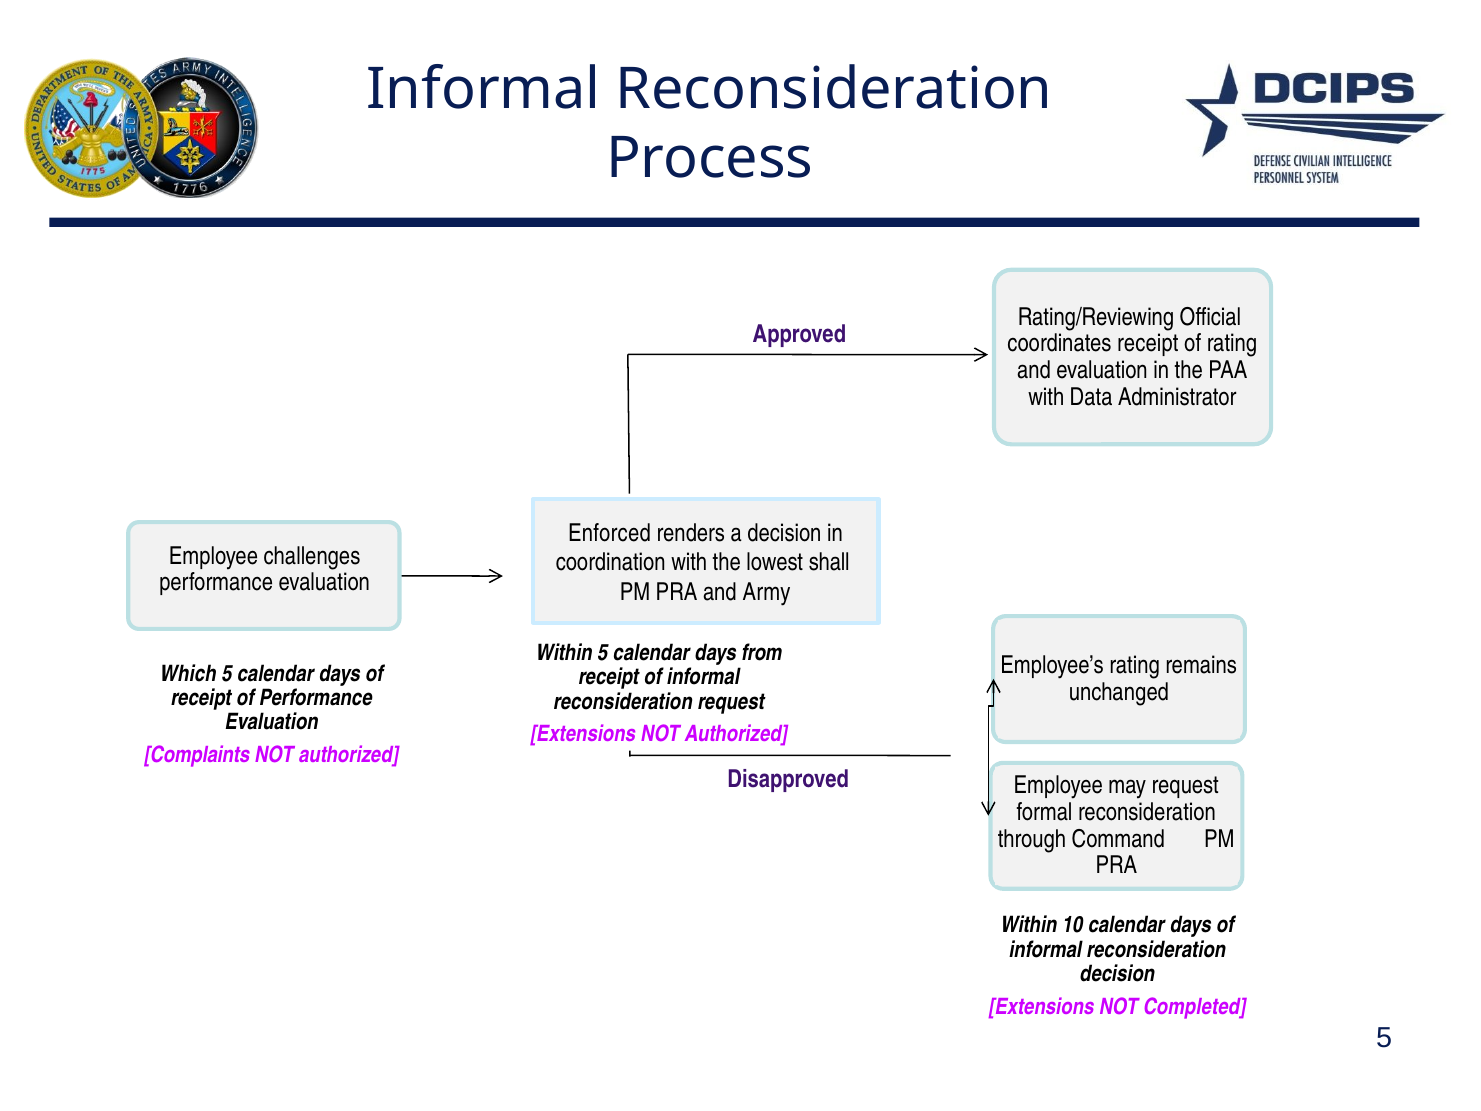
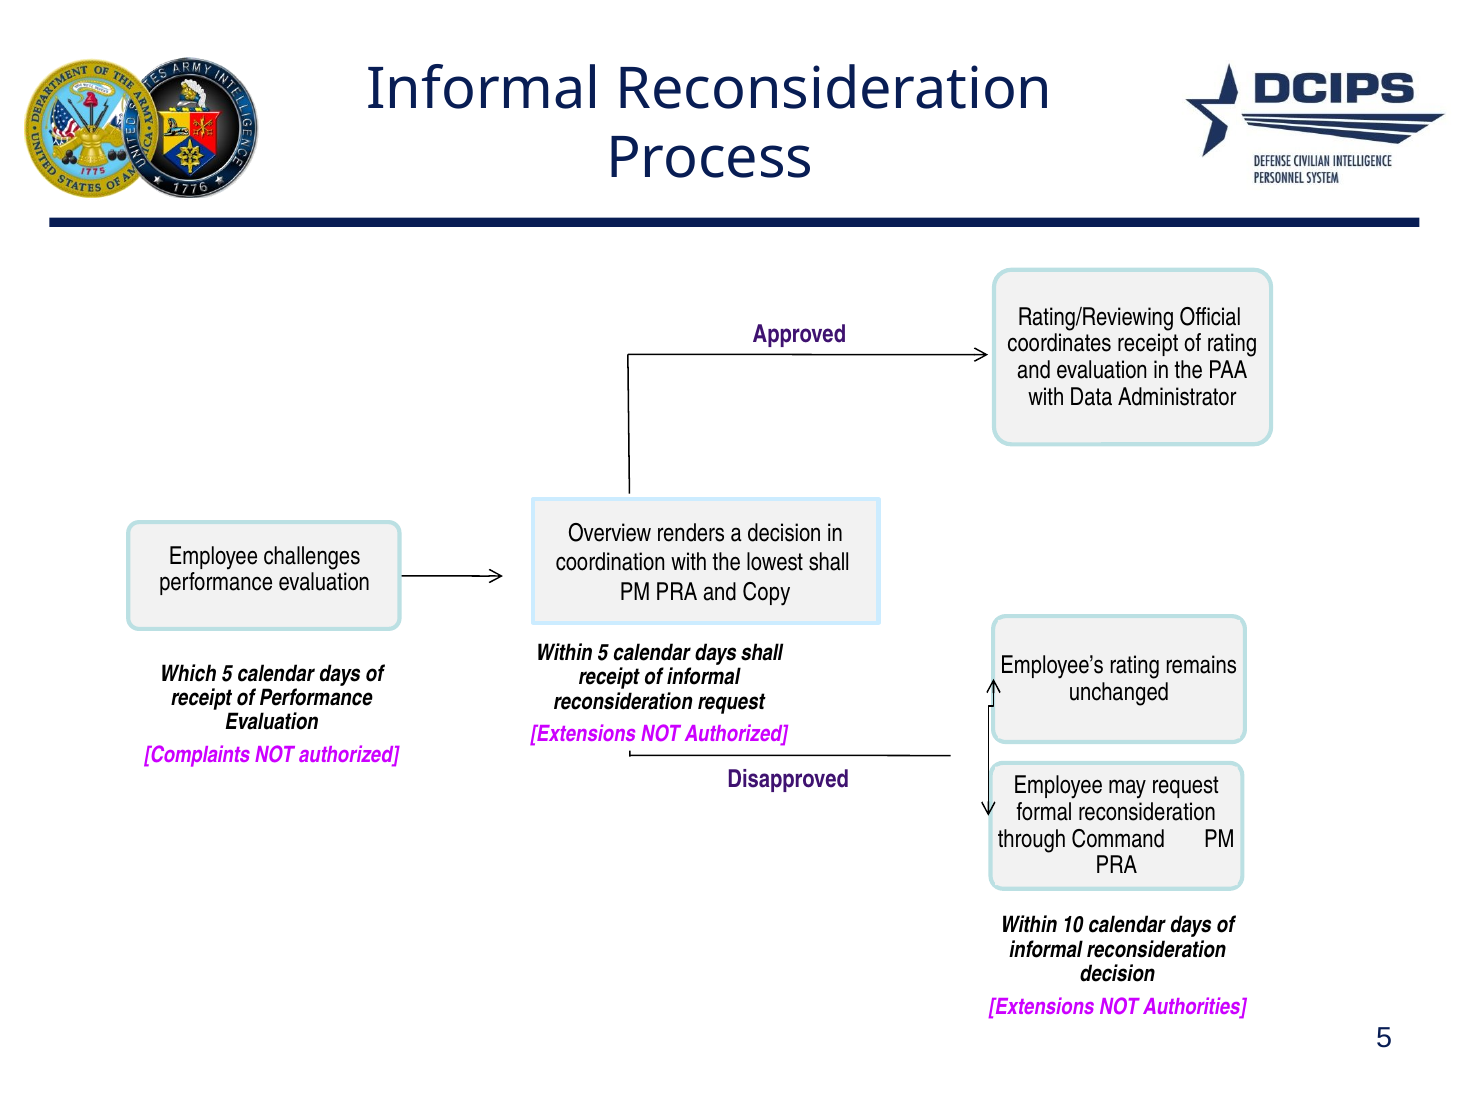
Enforced: Enforced -> Overview (610, 533)
Army: Army -> Copy (767, 592)
days from: from -> shall (762, 653)
Completed: Completed -> Authorities (1195, 1006)
